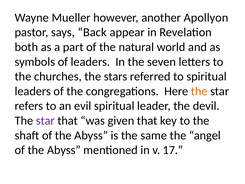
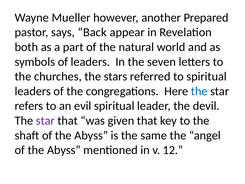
Apollyon: Apollyon -> Prepared (206, 18)
the colour: orange -> blue (199, 91)
17: 17 -> 12 (173, 150)
